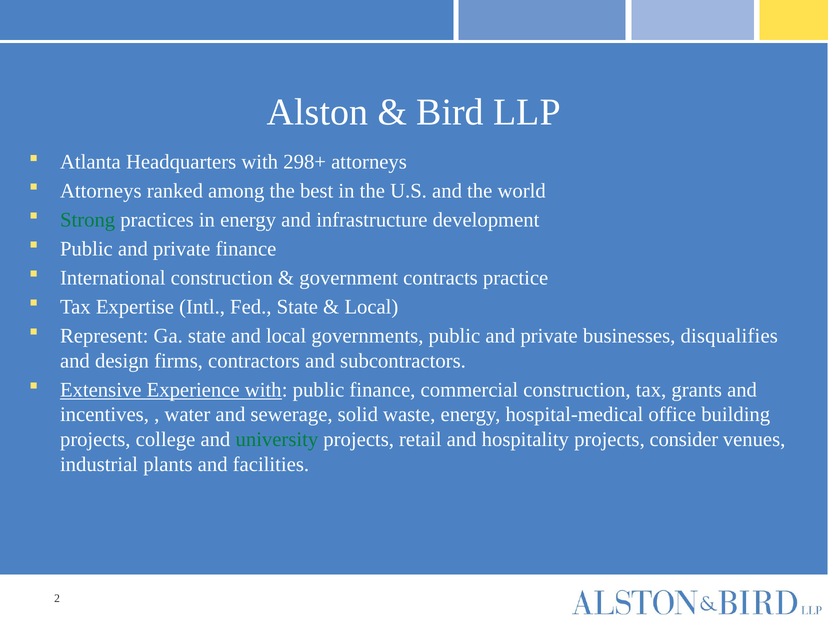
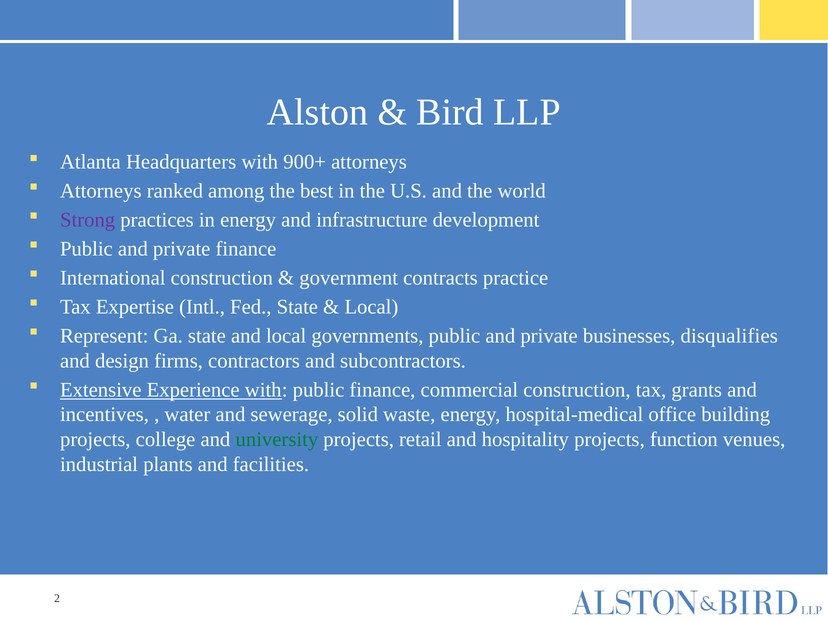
298+: 298+ -> 900+ (305, 162)
Strong colour: green -> purple (88, 220)
consider: consider -> function (684, 439)
